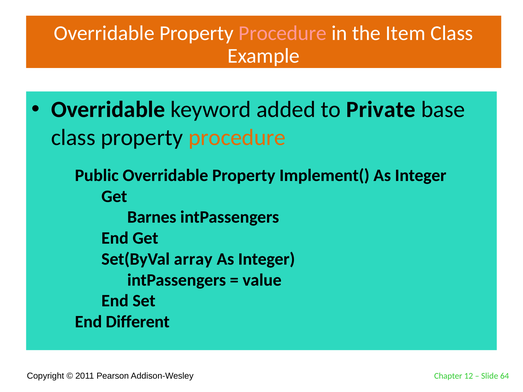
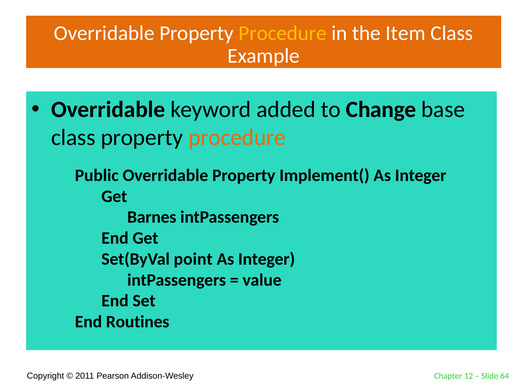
Procedure colour: pink -> yellow (283, 33)
Private: Private -> Change (381, 110)
array: array -> point (193, 259)
Different: Different -> Routines (138, 322)
